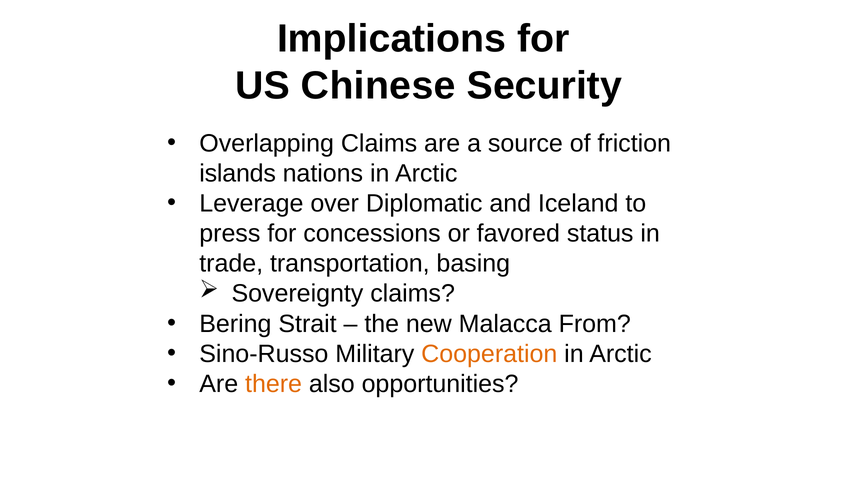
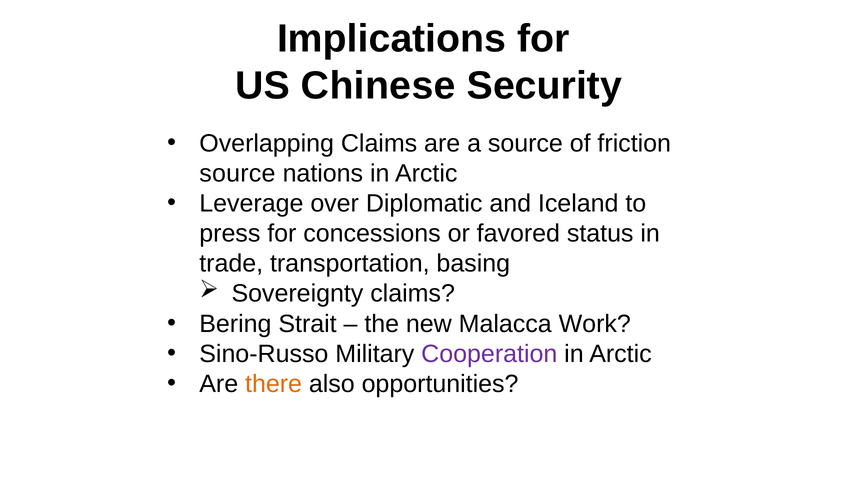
islands: islands -> source (237, 173)
From: From -> Work (595, 324)
Cooperation colour: orange -> purple (489, 354)
